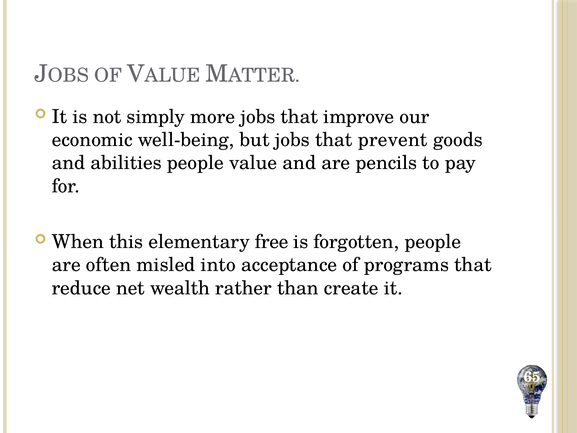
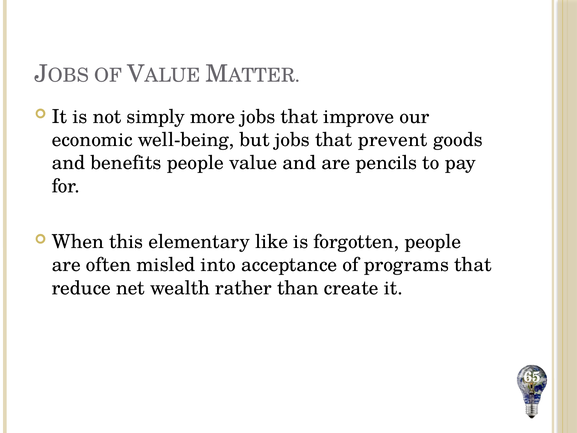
abilities: abilities -> benefits (126, 163)
free: free -> like (272, 242)
